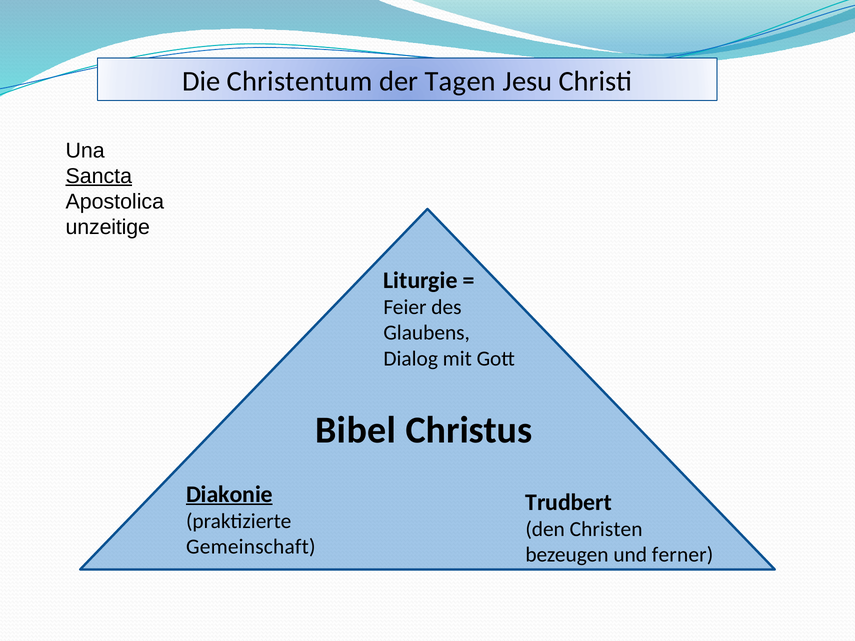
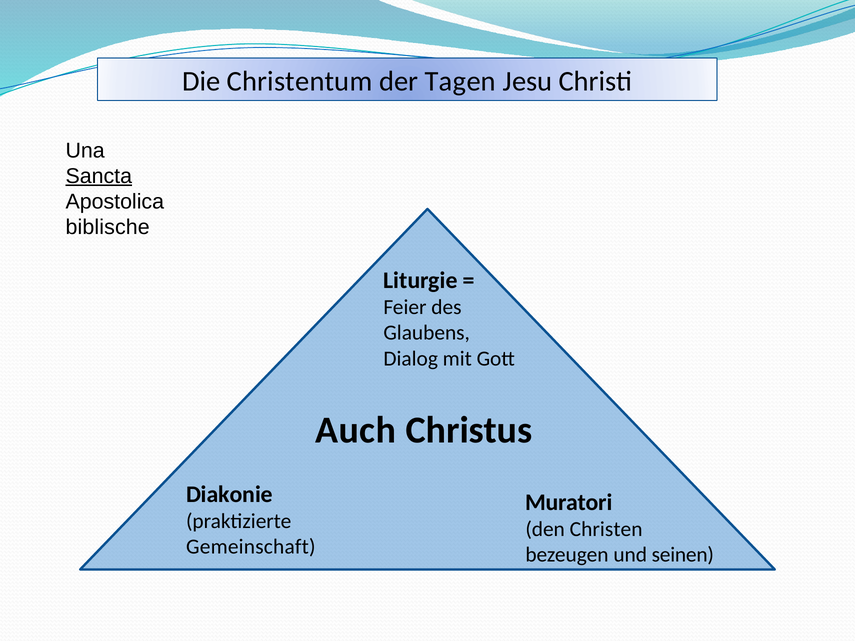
unzeitige: unzeitige -> biblische (108, 228)
Bibel: Bibel -> Auch (356, 430)
Diakonie underline: present -> none (229, 494)
Trudbert: Trudbert -> Muratori (569, 502)
ferner: ferner -> seinen (683, 555)
